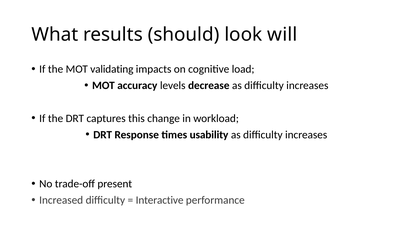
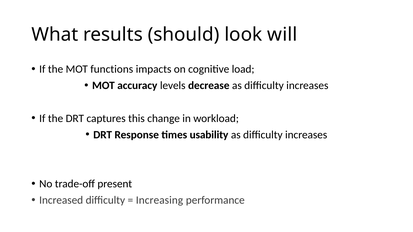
validating: validating -> functions (112, 69)
Interactive: Interactive -> Increasing (160, 200)
